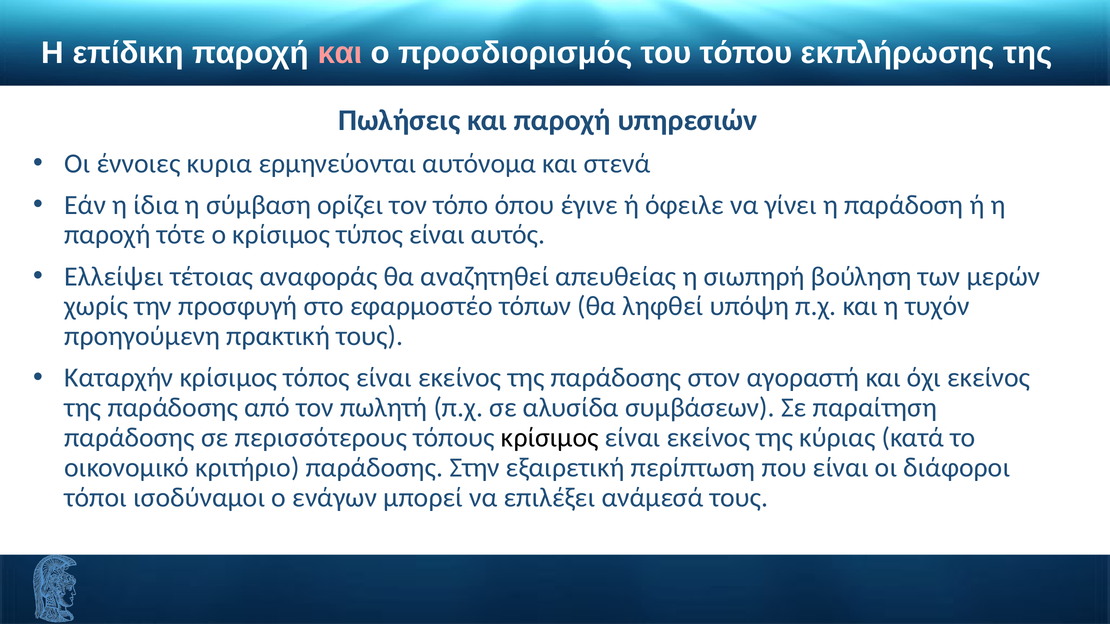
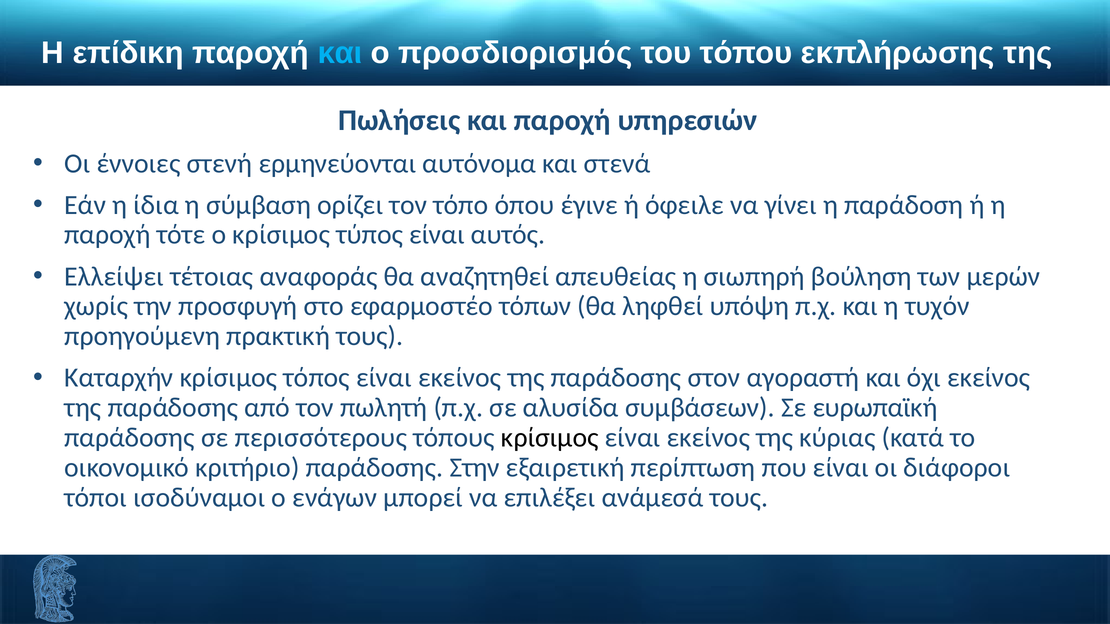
και colour: pink -> light blue (340, 53)
κυρια: κυρια -> στενή (219, 163)
παραίτηση: παραίτηση -> ευρωπαϊκή (875, 408)
